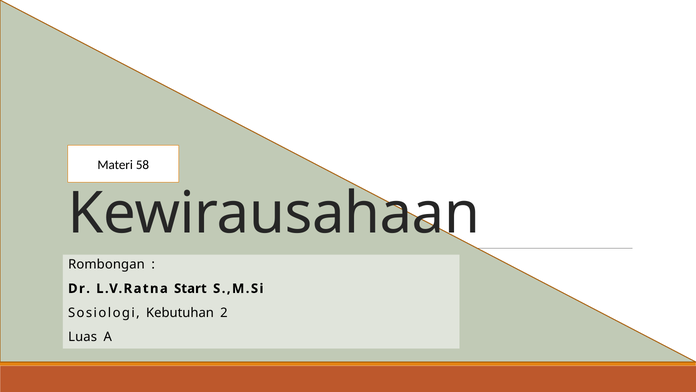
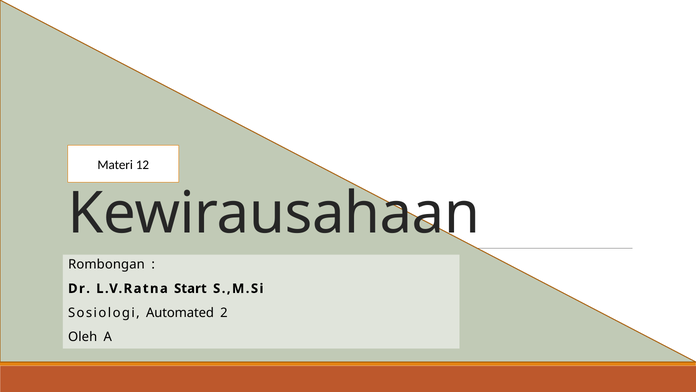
58: 58 -> 12 (142, 164)
Kebutuhan: Kebutuhan -> Automated (180, 312)
Luas: Luas -> Oleh (83, 337)
